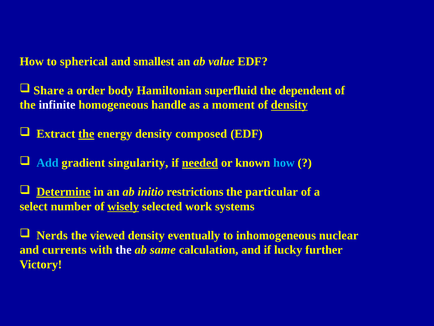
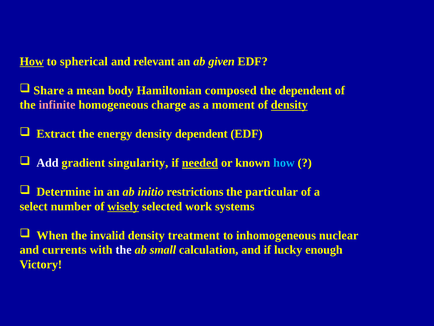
How underline: none -> present (32, 61)
smallest: smallest -> relevant (154, 61)
value: value -> given (222, 61)
order: order -> mean (91, 90)
superfluid: superfluid -> composed (231, 90)
infinite colour: white -> pink (57, 105)
handle: handle -> charge (169, 105)
the underline: present -> none (86, 134)
density composed: composed -> dependent (201, 134)
Add colour: light blue -> white (47, 163)
Determine underline: present -> none (64, 192)
Nerds: Nerds -> When (52, 235)
viewed: viewed -> invalid (108, 235)
eventually: eventually -> treatment (194, 235)
same: same -> small (163, 250)
further: further -> enough (324, 250)
